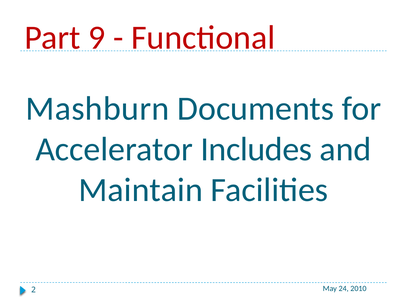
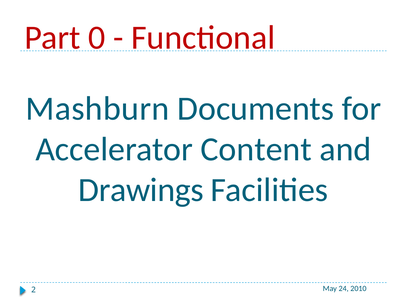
9: 9 -> 0 (97, 38)
Includes: Includes -> Content (256, 150)
Maintain: Maintain -> Drawings (141, 190)
